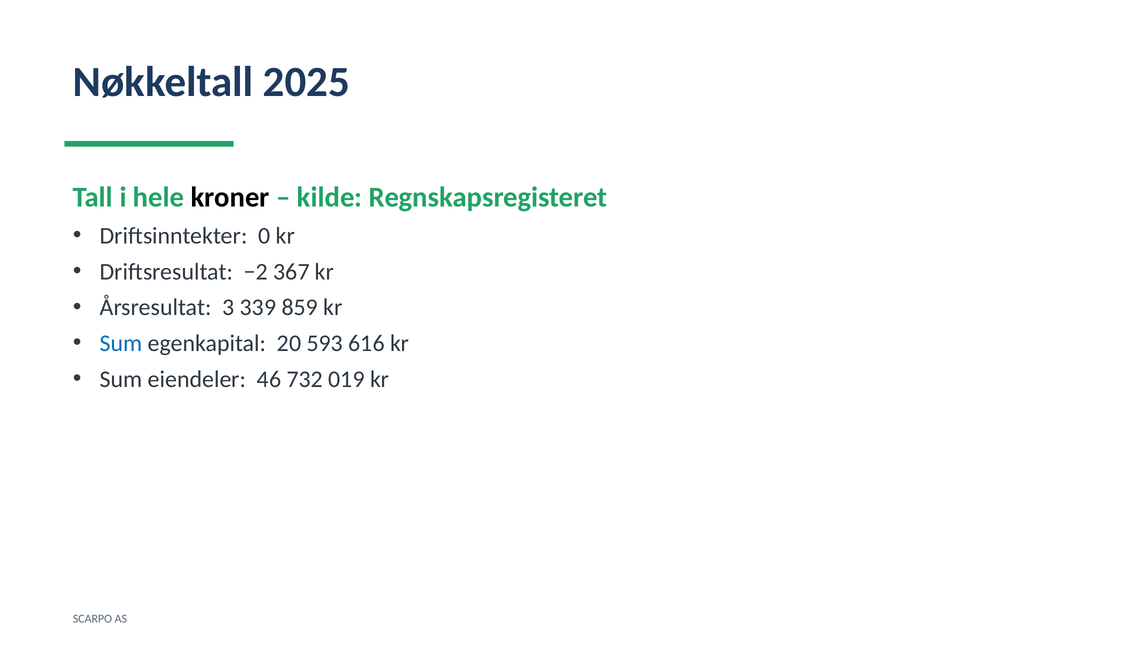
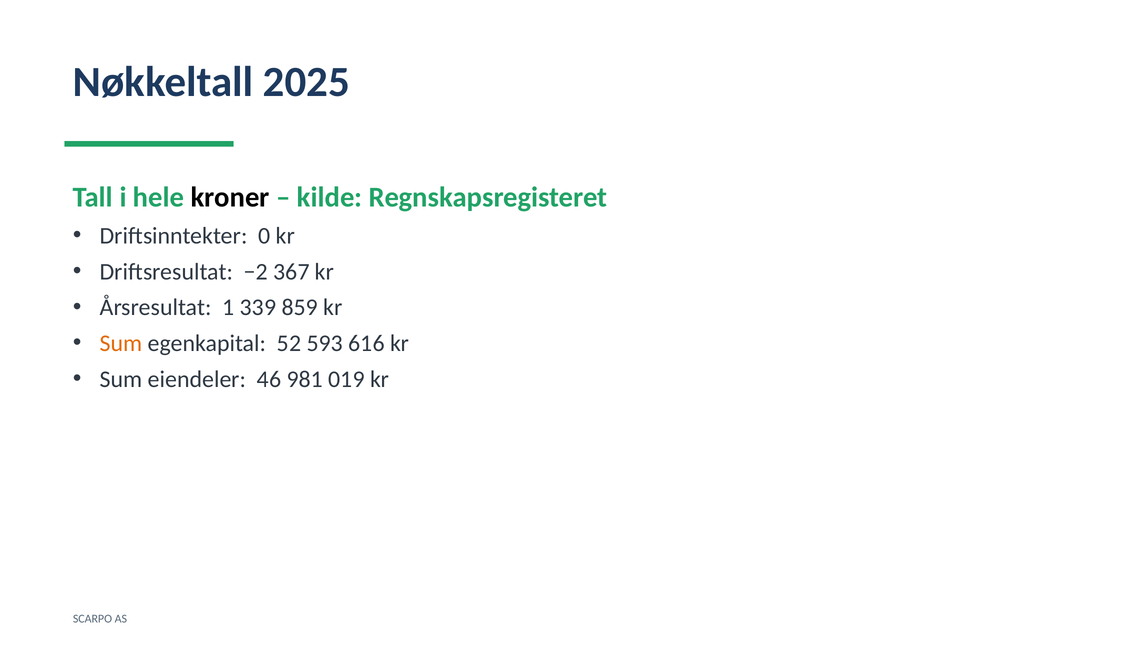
3: 3 -> 1 (228, 307)
Sum colour: blue -> orange (121, 343)
20: 20 -> 52 (289, 343)
732: 732 -> 981 (305, 379)
